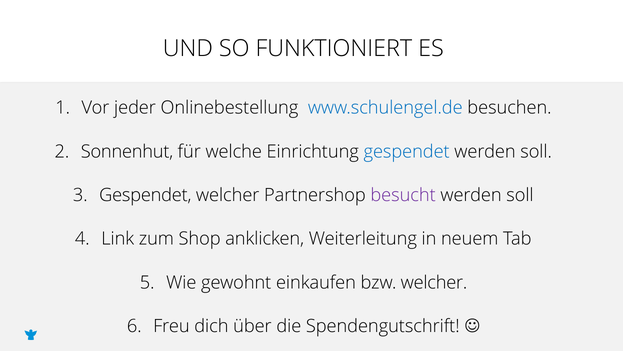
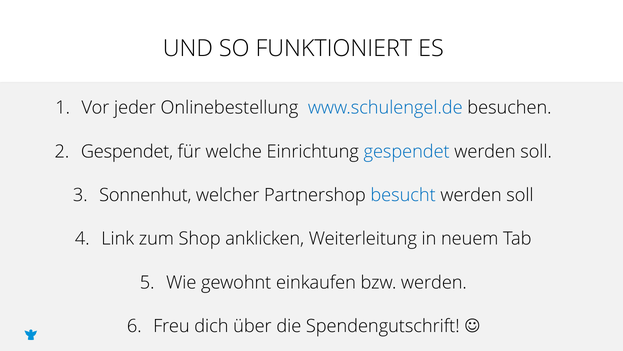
Sonnenhut: Sonnenhut -> Gespendet (127, 151)
Gespendet: Gespendet -> Sonnenhut (145, 195)
besucht colour: purple -> blue (403, 195)
bzw welcher: welcher -> werden (434, 282)
